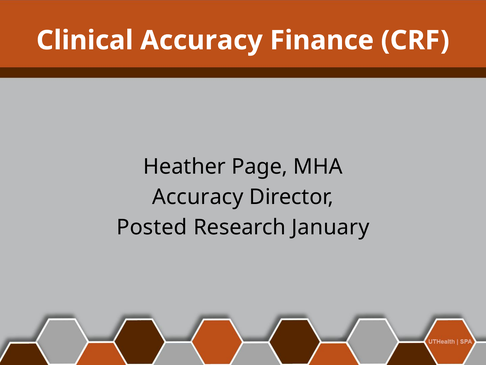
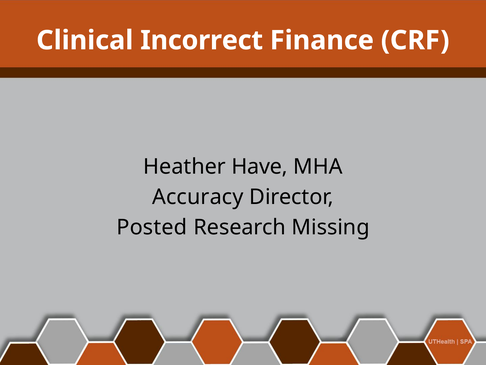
Clinical Accuracy: Accuracy -> Incorrect (202, 40)
Page: Page -> Have (260, 167)
January: January -> Missing (331, 227)
